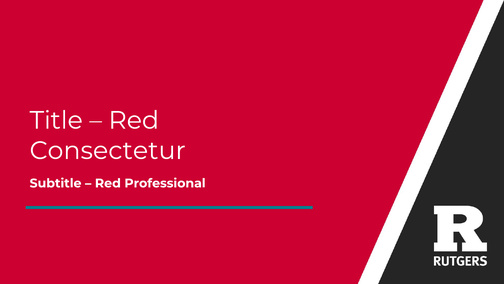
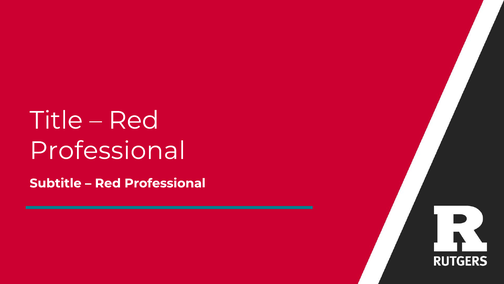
Consectetur: Consectetur -> Professional (108, 150)
